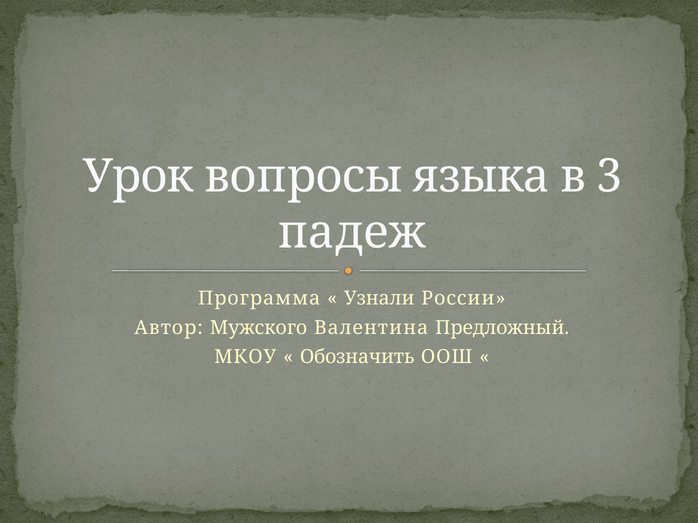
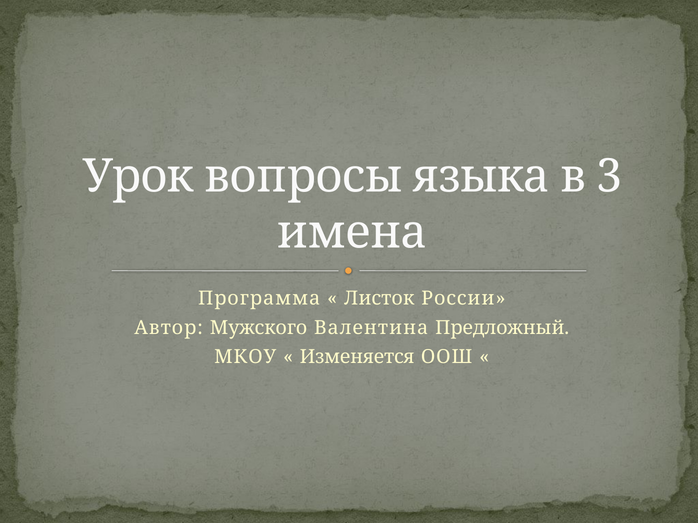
падеж: падеж -> имена (352, 233)
Узнали: Узнали -> Листок (379, 299)
Обозначить: Обозначить -> Изменяется (357, 357)
